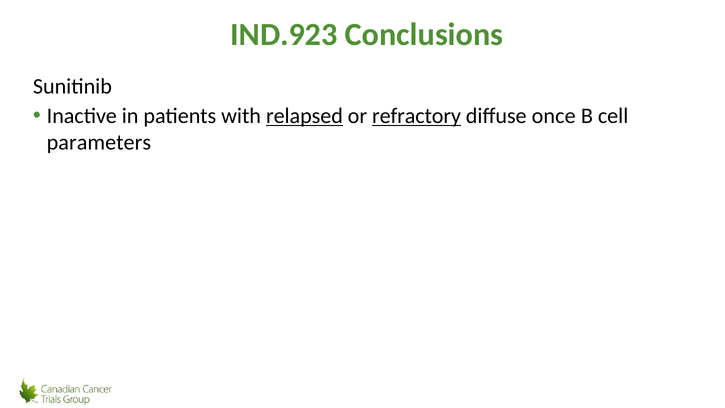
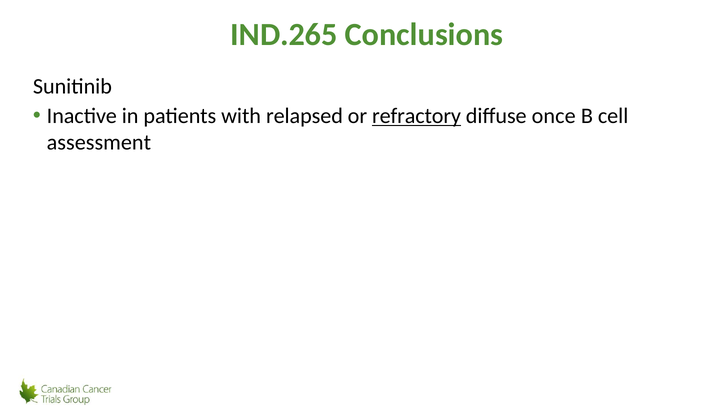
IND.923: IND.923 -> IND.265 (284, 35)
relapsed underline: present -> none (304, 116)
parameters: parameters -> assessment (99, 143)
